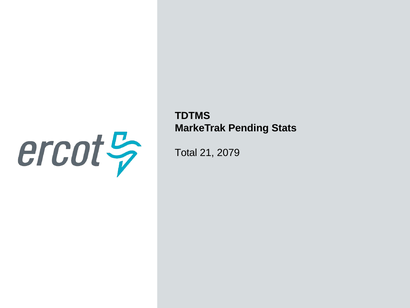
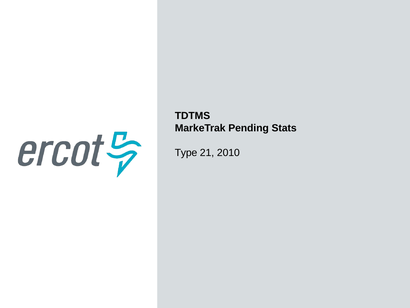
Total: Total -> Type (186, 153)
2079: 2079 -> 2010 (228, 153)
